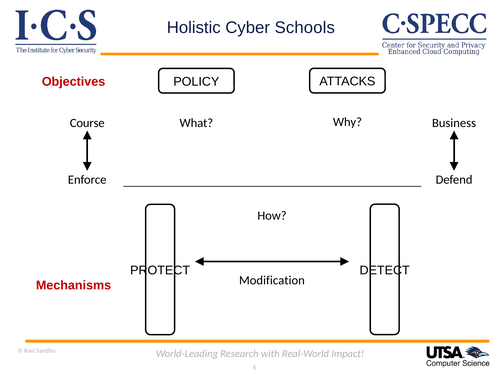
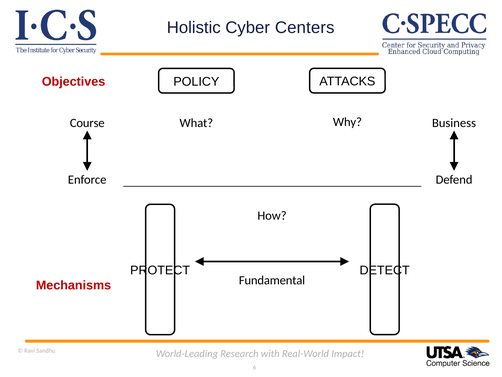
Schools: Schools -> Centers (305, 28)
Modification: Modification -> Fundamental (272, 280)
